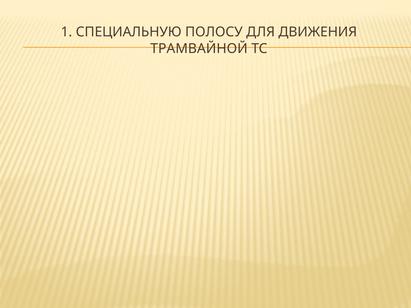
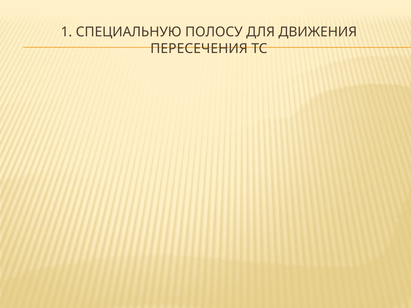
ТРАМВАЙНОЙ: ТРАМВАЙНОЙ -> ПЕРЕСЕЧЕНИЯ (199, 49)
